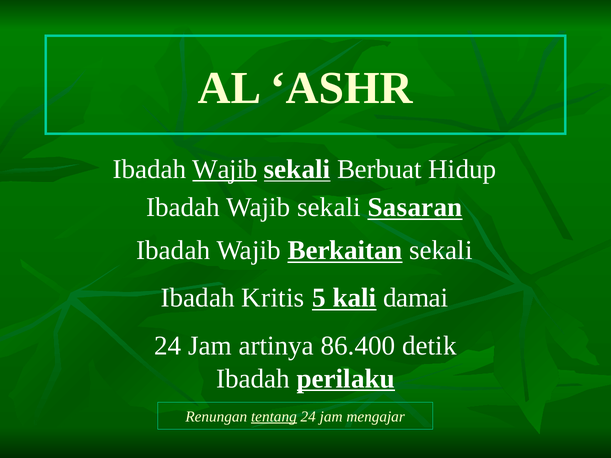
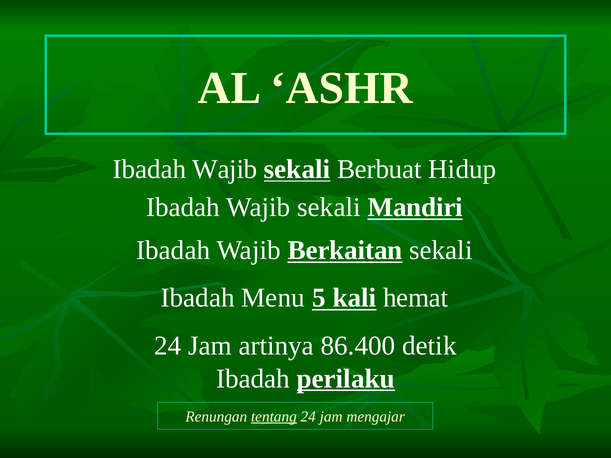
Wajib underline: present -> none (225, 169)
Sasaran: Sasaran -> Mandiri (415, 207)
Kritis: Kritis -> Menu (273, 298)
damai: damai -> hemat (416, 298)
